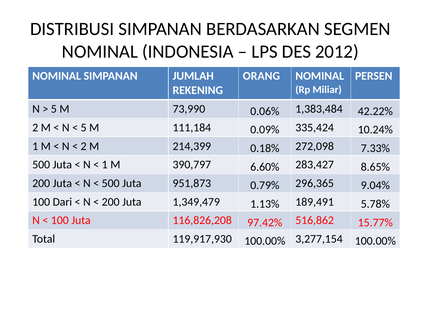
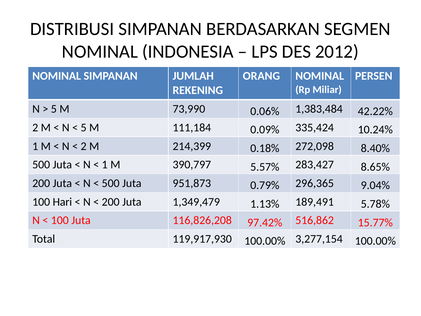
7.33%: 7.33% -> 8.40% (375, 148)
6.60%: 6.60% -> 5.57% (265, 167)
Dari: Dari -> Hari (62, 202)
